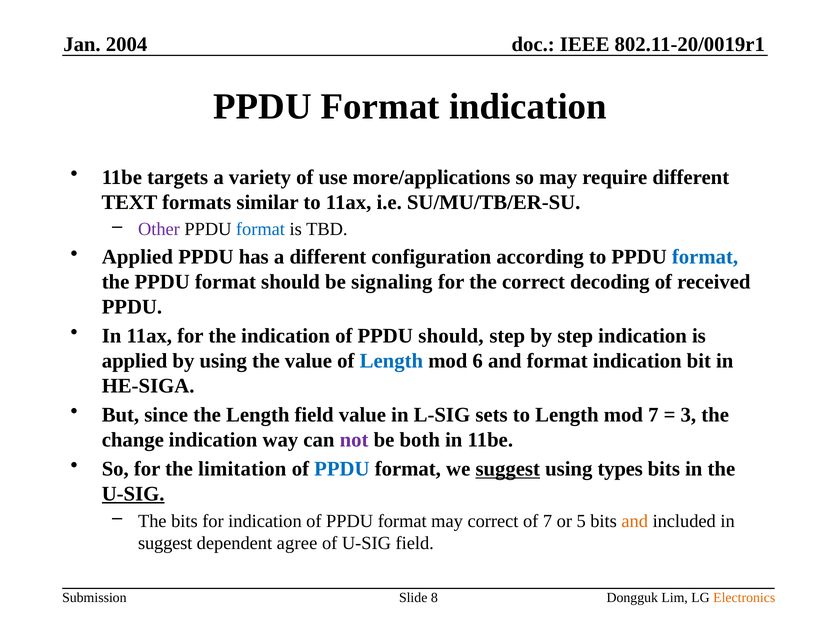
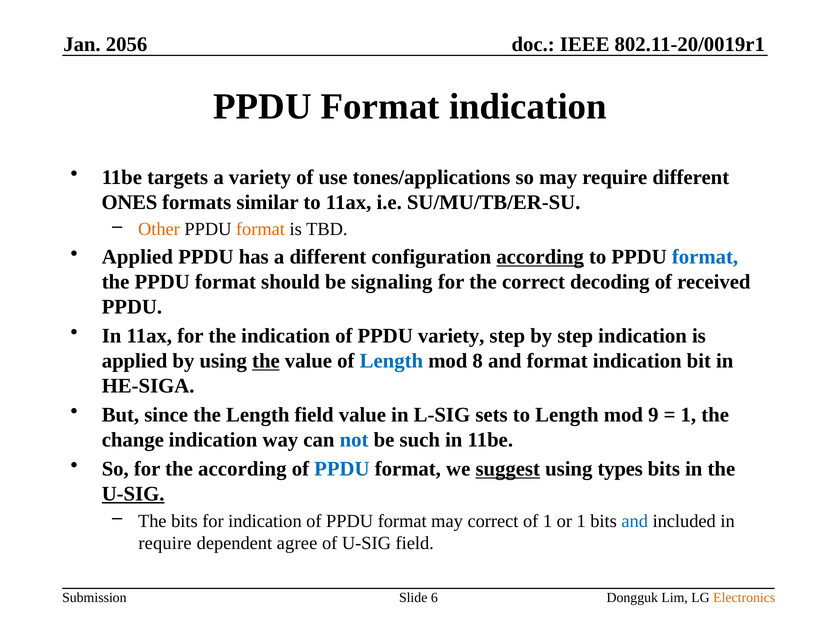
2004: 2004 -> 2056 (127, 44)
more/applications: more/applications -> tones/applications (432, 177)
TEXT: TEXT -> ONES (129, 202)
Other colour: purple -> orange (159, 229)
format colour: blue -> orange (260, 229)
according underline: none -> present (540, 257)
PPDU should: should -> variety (451, 336)
the underline: none -> present (266, 361)
6: 6 -> 8 (478, 361)
mod 7: 7 -> 9 (653, 415)
3: 3 -> 1 (688, 415)
not colour: purple -> blue (354, 440)
both: both -> such (420, 440)
the limitation: limitation -> according (242, 469)
of 7: 7 -> 1 (547, 521)
or 5: 5 -> 1 (581, 521)
and colour: orange -> blue (635, 521)
suggest: suggest -> require (165, 543)
8: 8 -> 6 (434, 597)
